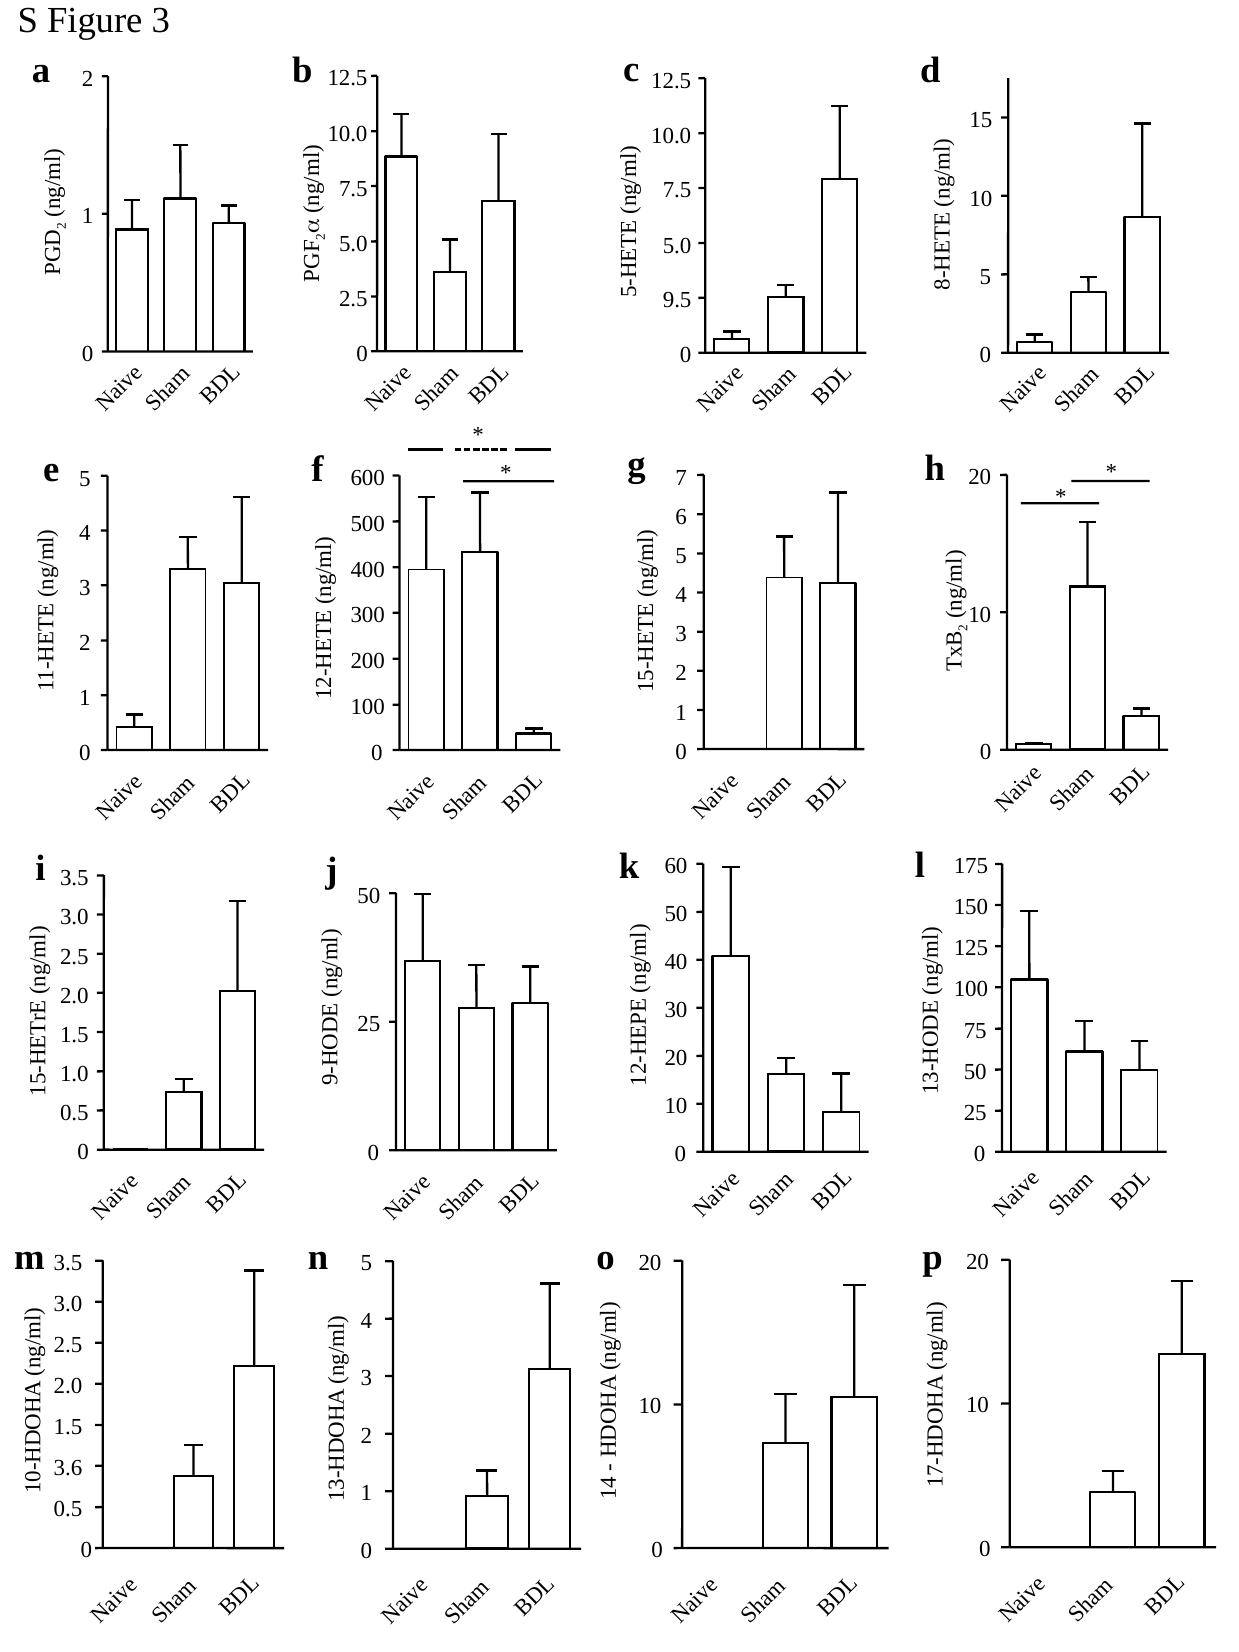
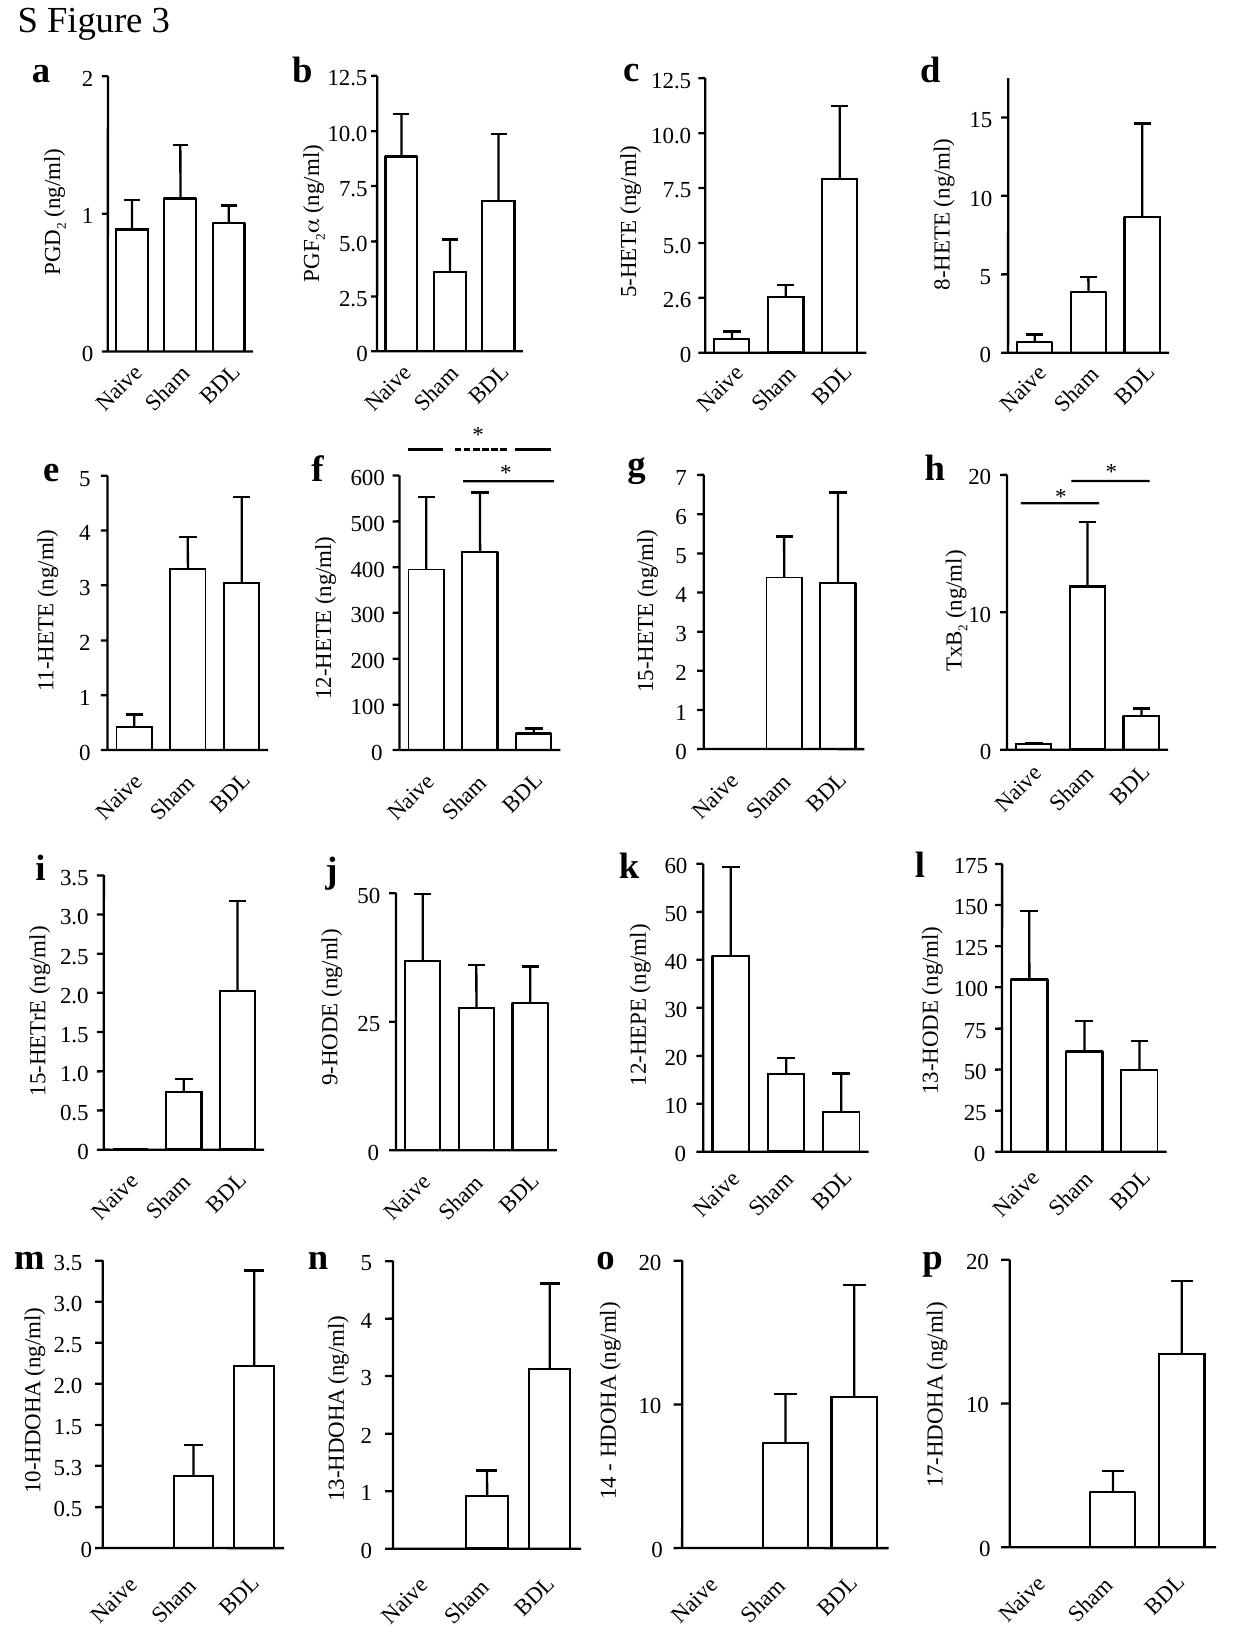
9.5: 9.5 -> 2.6 (677, 300)
3.6: 3.6 -> 5.3 (68, 1468)
